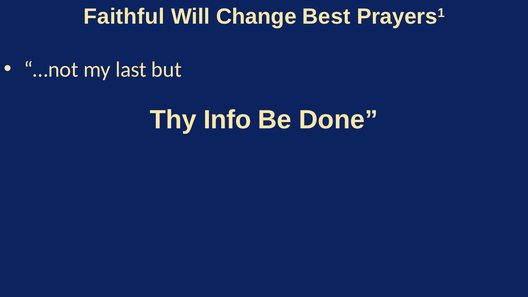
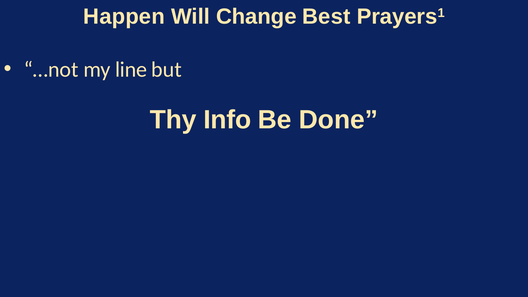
Faithful: Faithful -> Happen (124, 17)
last: last -> line (131, 69)
